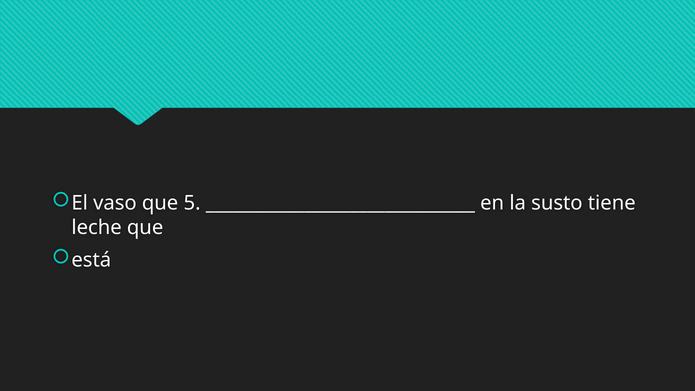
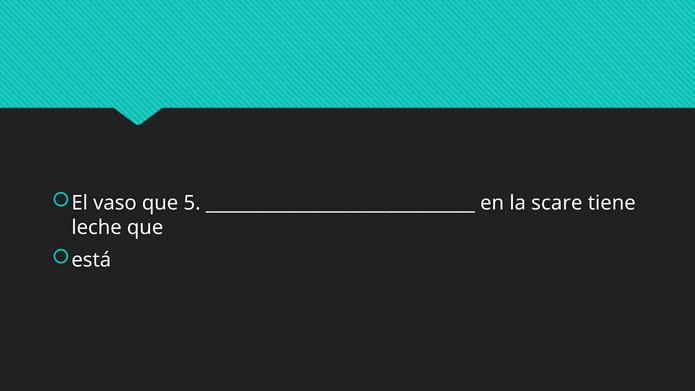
susto: susto -> scare (557, 203)
